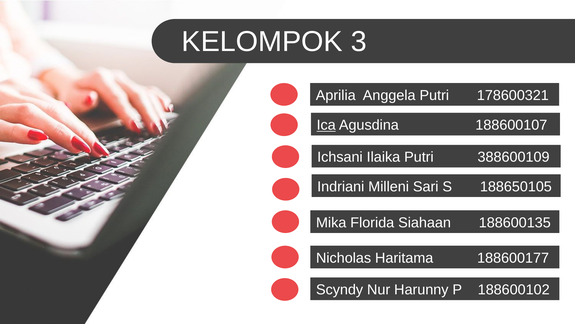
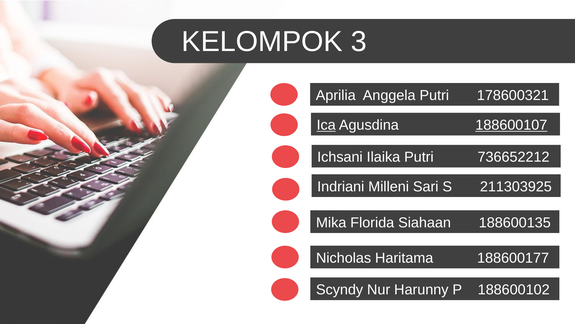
188600107 underline: none -> present (511, 125)
388600109: 388600109 -> 736652212 (514, 157)
188650105: 188650105 -> 211303925 (516, 186)
